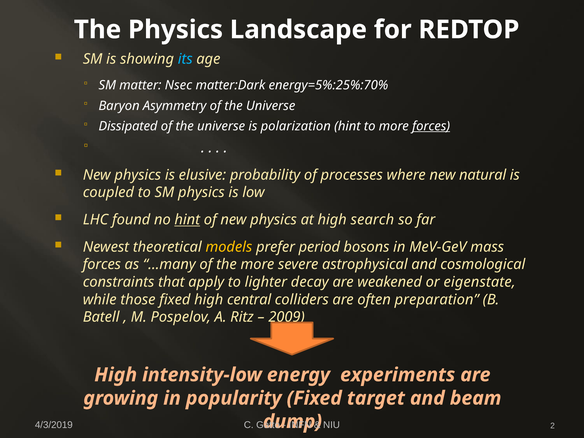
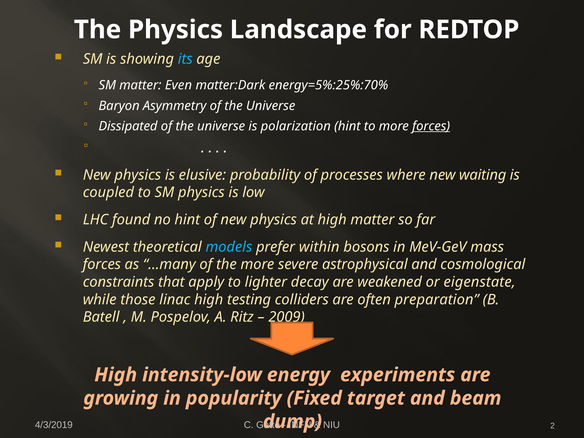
Nsec: Nsec -> Even (178, 85)
natural: natural -> waiting (483, 175)
hint underline: present -> none (187, 220)
high search: search -> matter (372, 220)
models colour: yellow -> light blue (229, 247)
period: period -> within (319, 247)
those fixed: fixed -> linac (175, 300)
central: central -> testing (249, 300)
